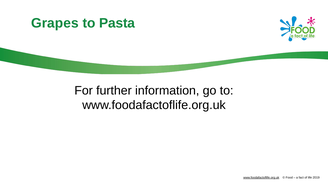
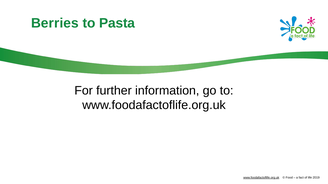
Grapes: Grapes -> Berries (55, 23)
